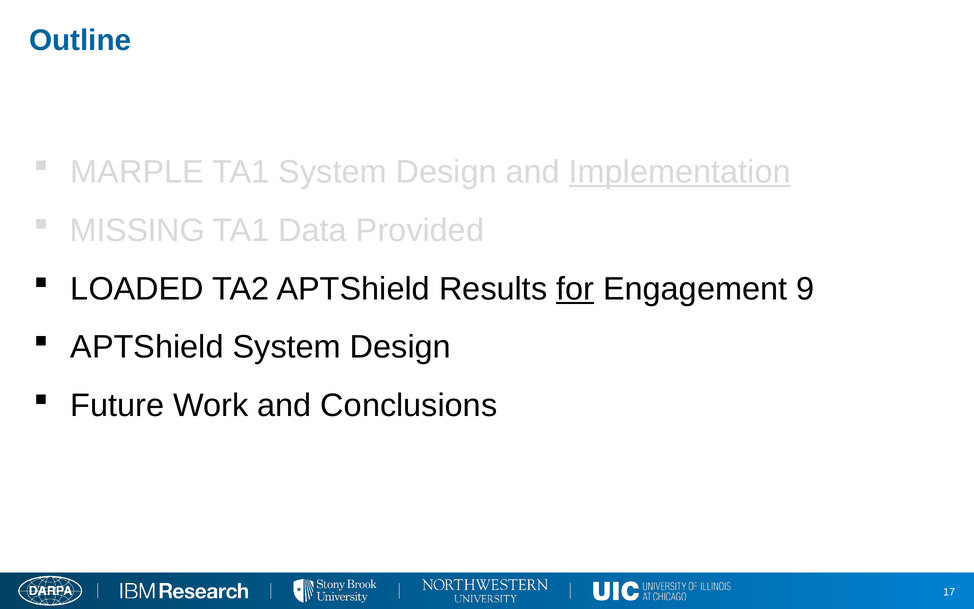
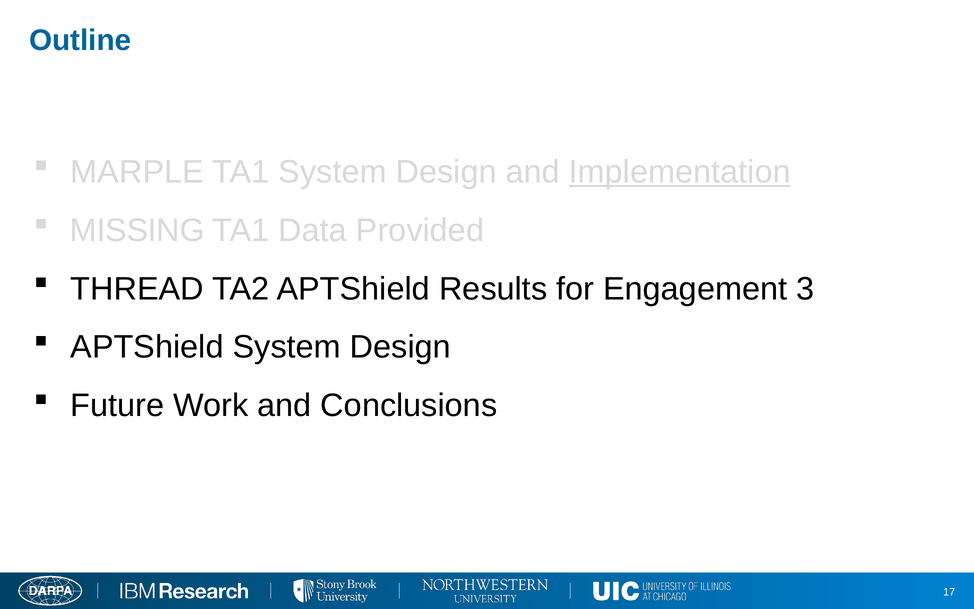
LOADED: LOADED -> THREAD (137, 289)
for underline: present -> none (575, 289)
9: 9 -> 3 (805, 289)
